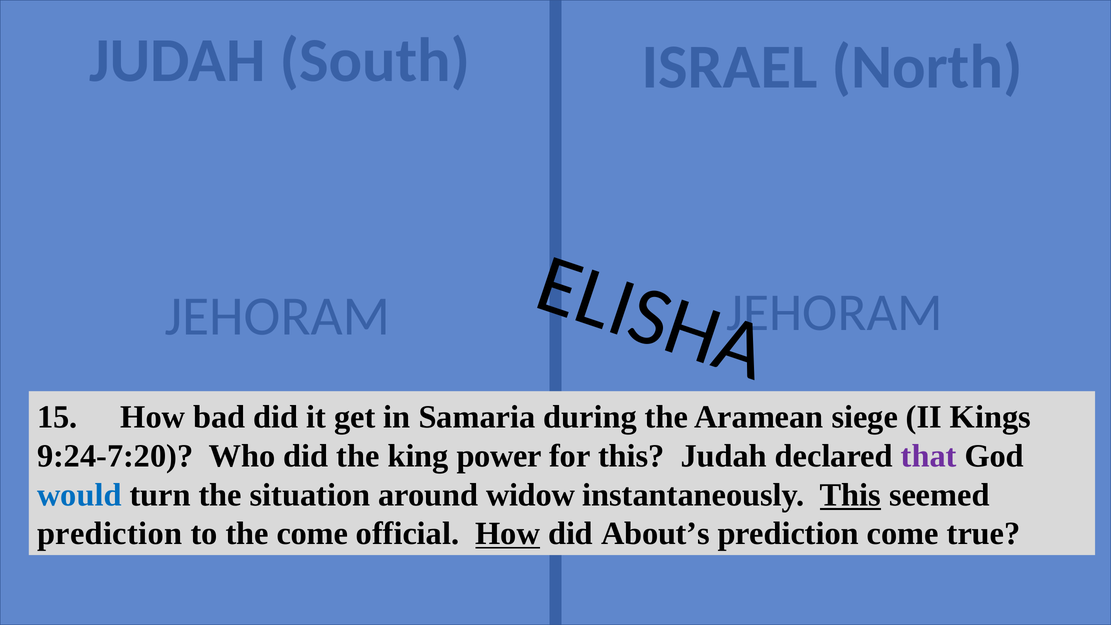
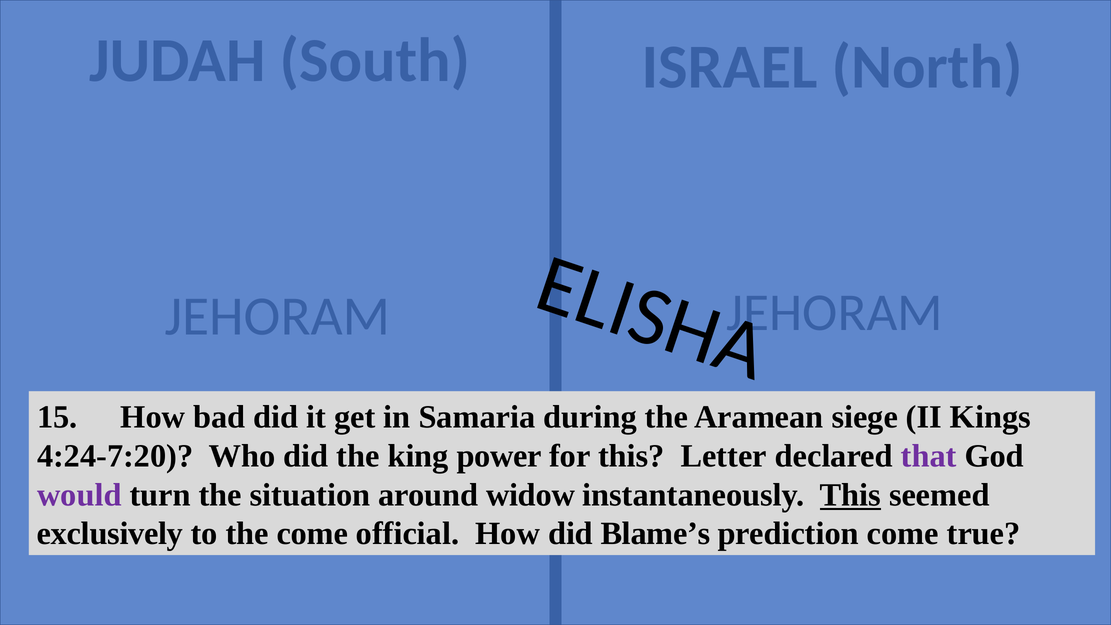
9:24-7:20: 9:24-7:20 -> 4:24-7:20 (115, 456)
this Judah: Judah -> Letter (724, 456)
would colour: blue -> purple (79, 495)
prediction: prediction -> exclusively (110, 534)
How underline: present -> none (508, 534)
About’s: About’s -> Blame’s (655, 534)
